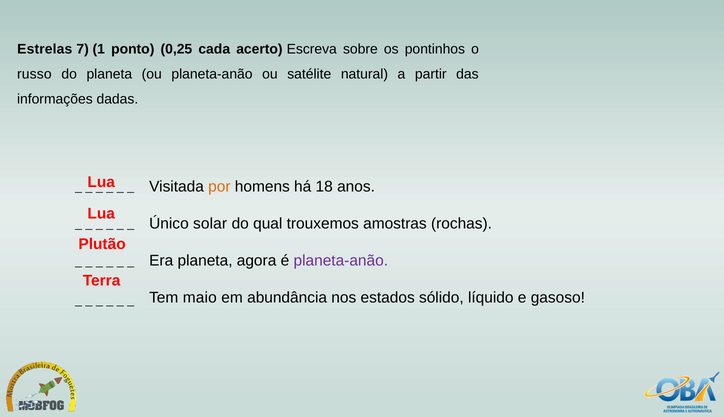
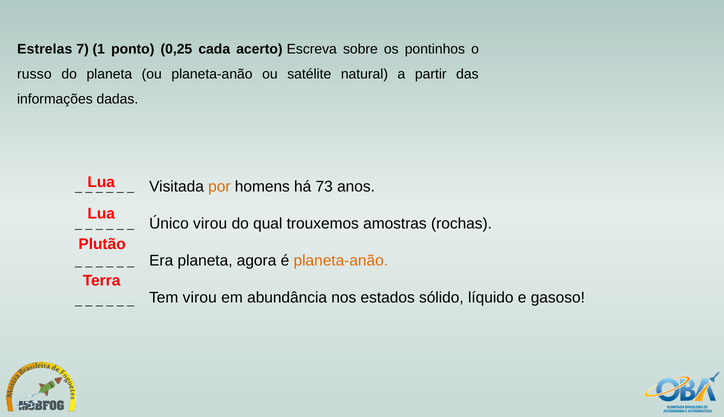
18: 18 -> 73 (324, 187)
Único solar: solar -> virou (210, 224)
planeta-anão colour: purple -> orange (341, 261)
Tem maio: maio -> virou (200, 298)
